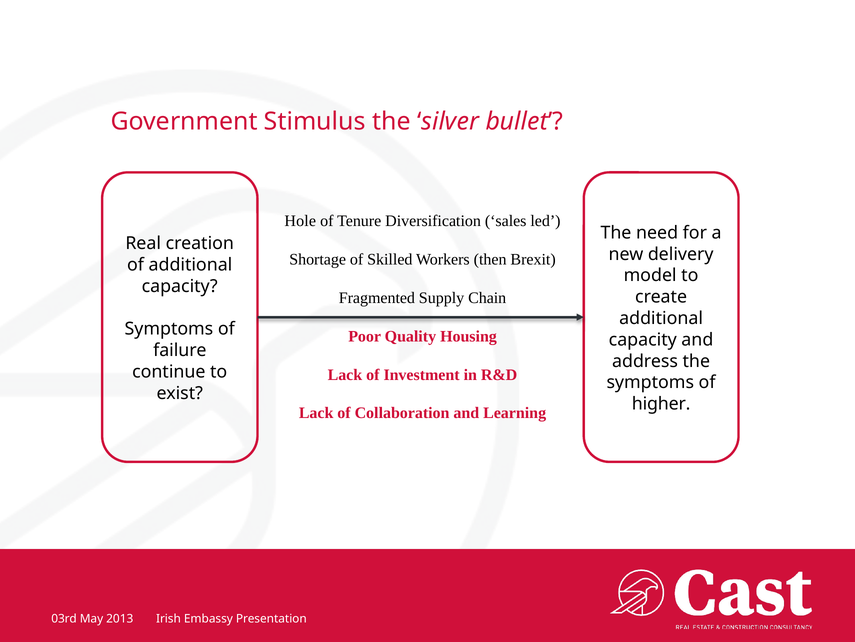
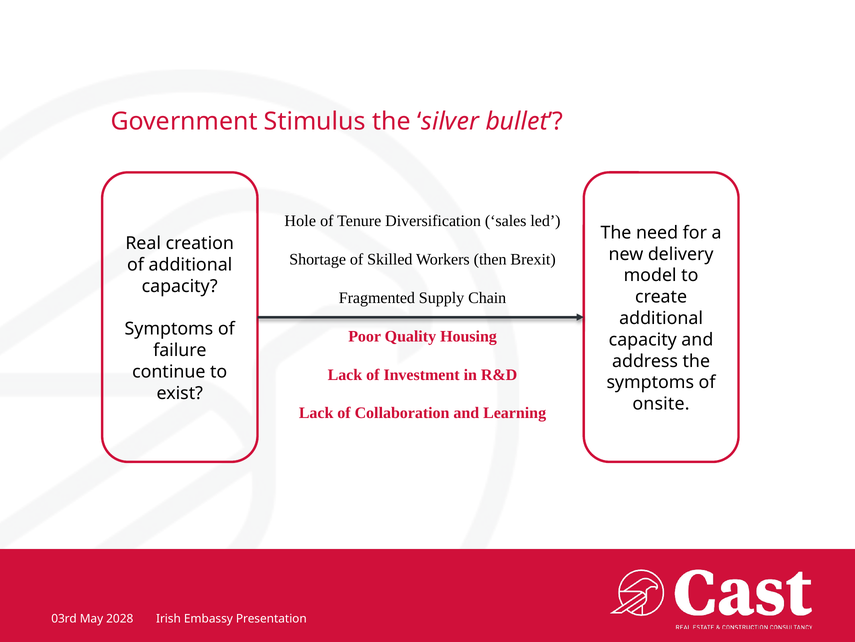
higher: higher -> onsite (661, 403)
2013: 2013 -> 2028 (120, 618)
